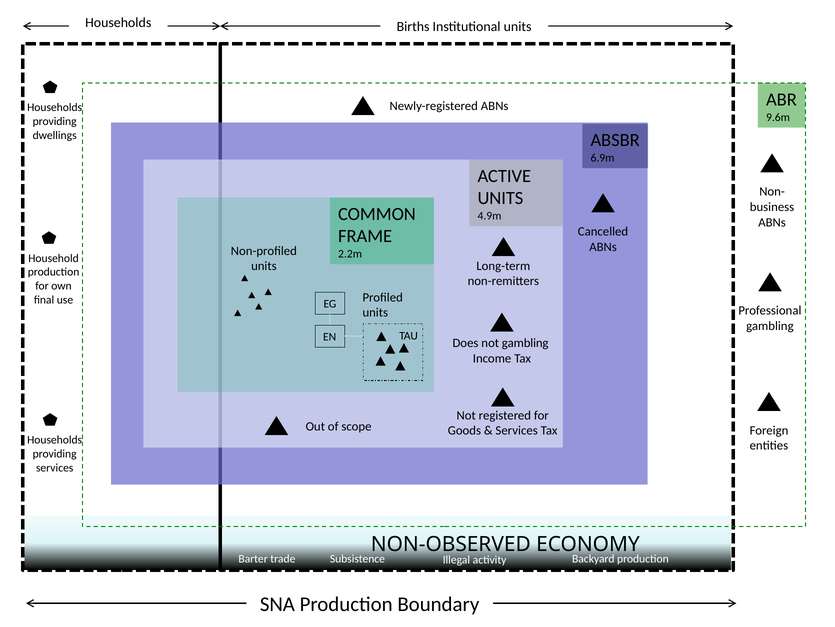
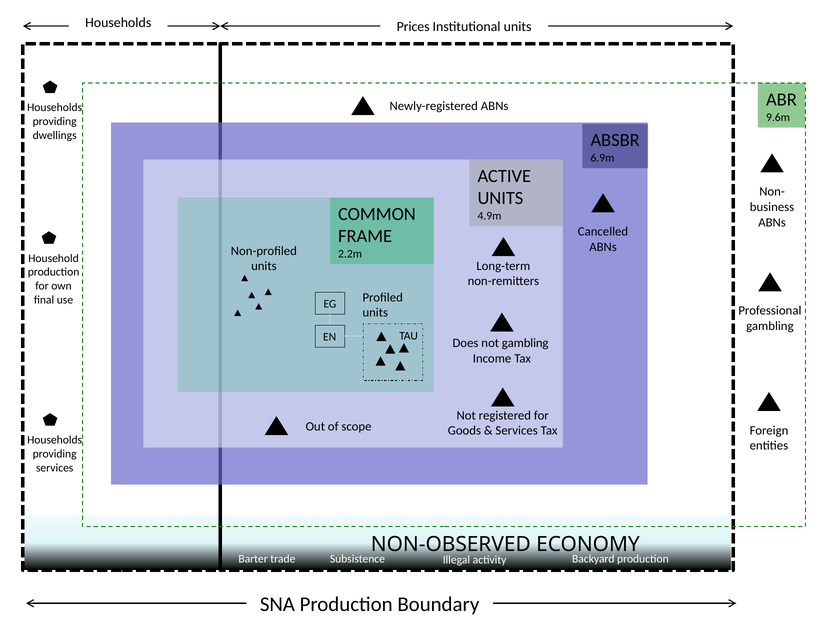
Births: Births -> Prices (413, 27)
